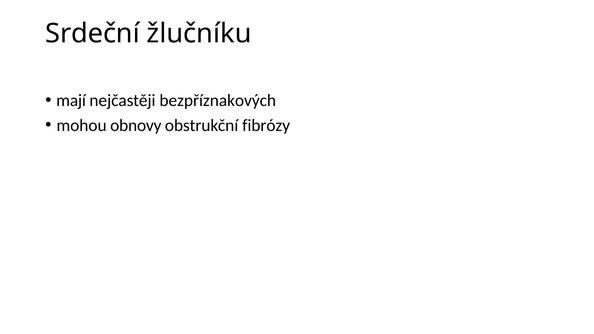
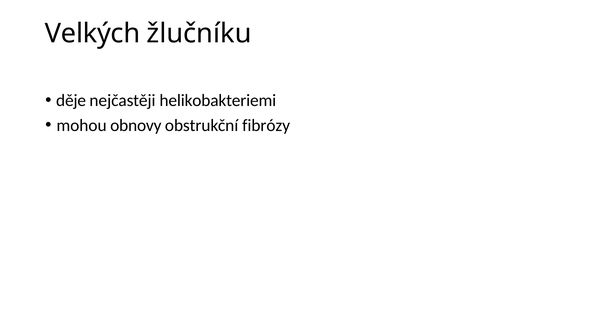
Srdeční: Srdeční -> Velkých (93, 34)
mají: mají -> děje (71, 100)
bezpříznakových: bezpříznakových -> helikobakteriemi (218, 100)
